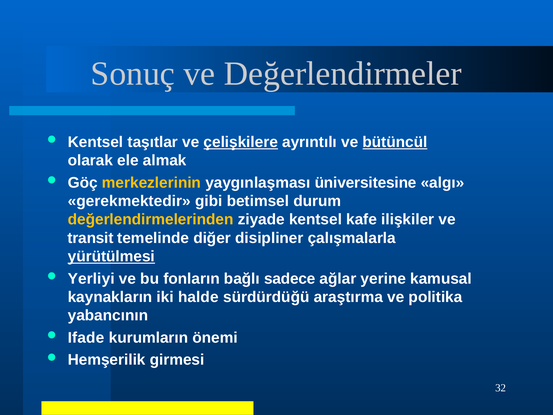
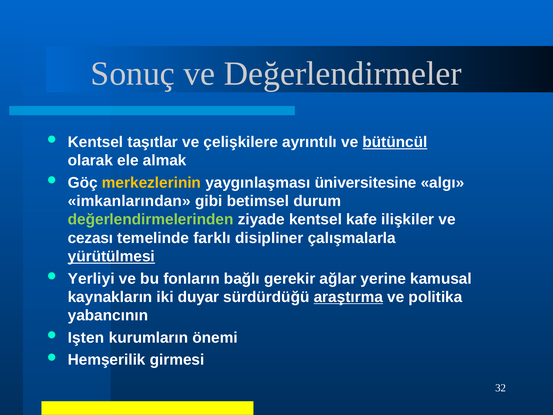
çelişkilere underline: present -> none (241, 142)
gerekmektedir: gerekmektedir -> imkanlarından (129, 201)
değerlendirmelerinden colour: yellow -> light green (151, 219)
transit: transit -> cezası (91, 238)
diğer: diğer -> farklı (212, 238)
sadece: sadece -> gerekir (290, 278)
halde: halde -> duyar (199, 297)
araştırma underline: none -> present (348, 297)
Ifade: Ifade -> Işten (86, 337)
